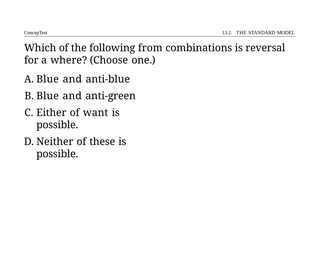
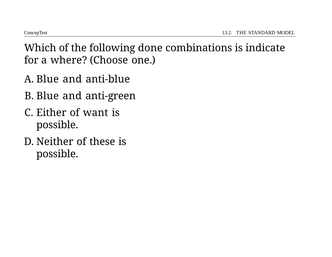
from: from -> done (150, 48)
reversal: reversal -> indicate (265, 48)
